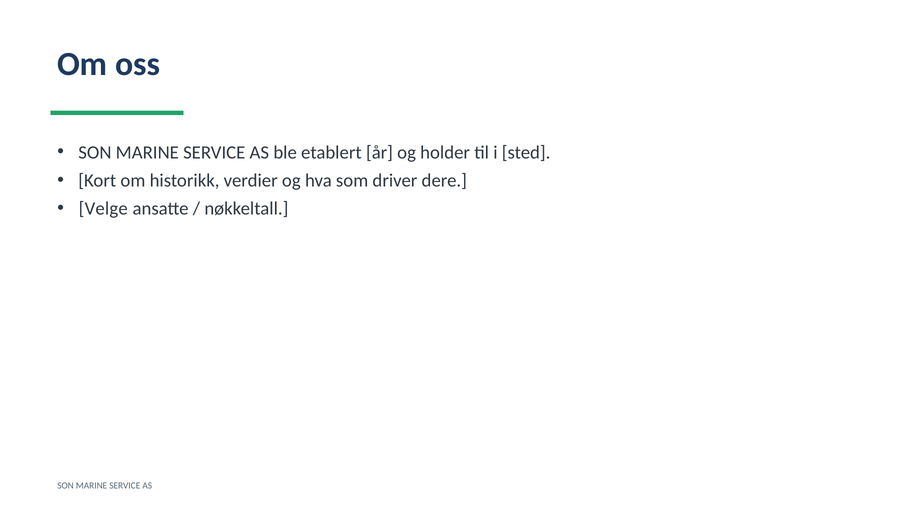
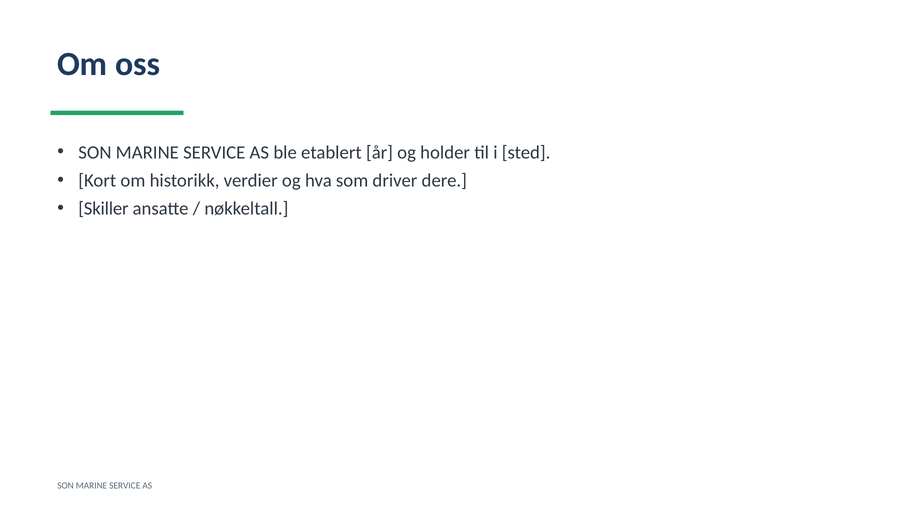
Velge: Velge -> Skiller (103, 209)
